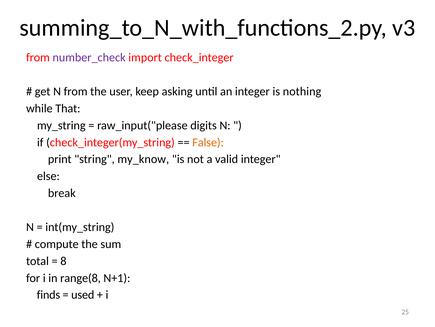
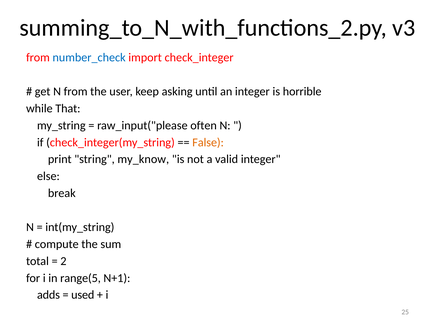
number_check colour: purple -> blue (89, 57)
nothing: nothing -> horrible (302, 91)
digits: digits -> often (204, 125)
8: 8 -> 2 (63, 260)
range(8: range(8 -> range(5 (80, 277)
finds: finds -> adds (48, 294)
